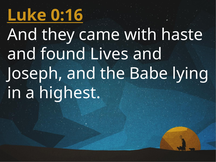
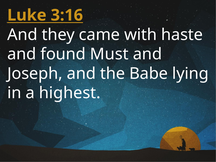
0:16: 0:16 -> 3:16 (67, 15)
Lives: Lives -> Must (109, 54)
